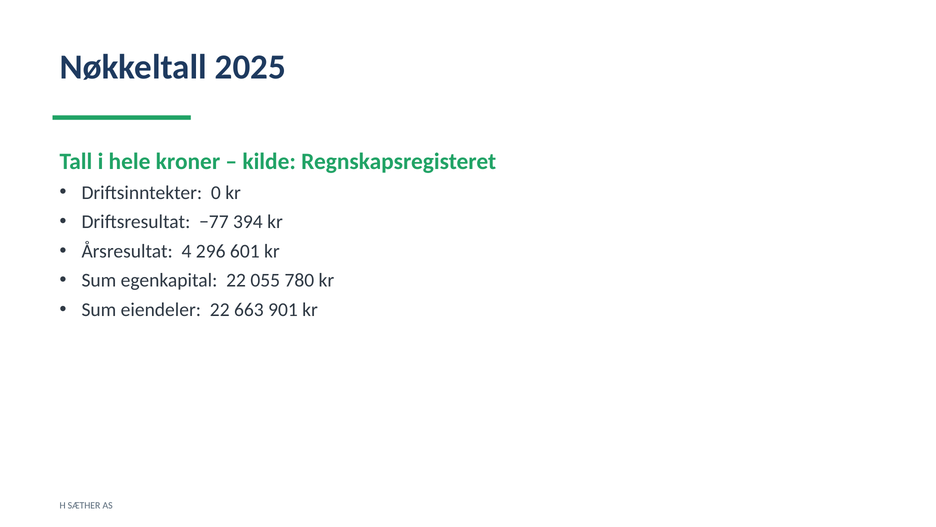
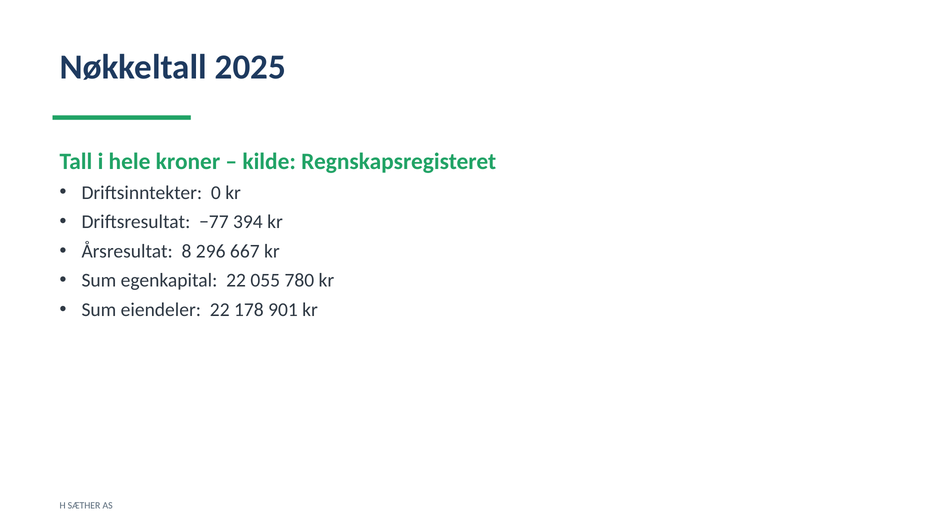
4: 4 -> 8 (187, 251)
601: 601 -> 667 (245, 251)
663: 663 -> 178 (249, 310)
